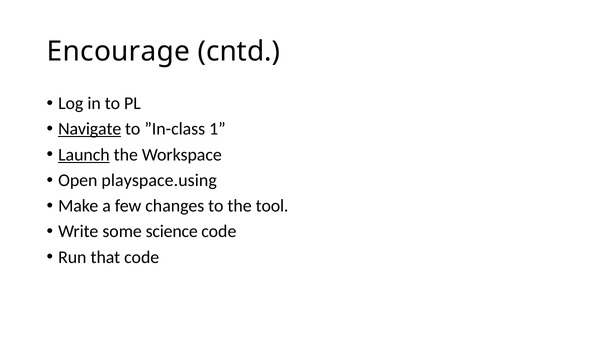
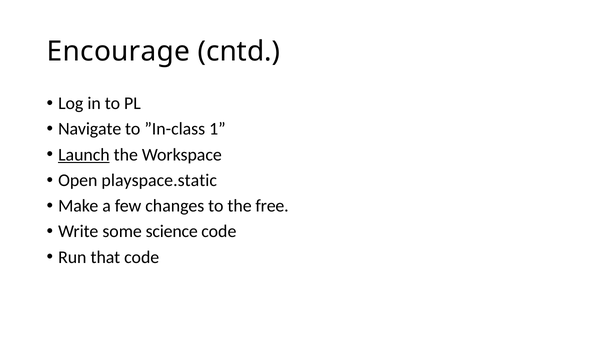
Navigate underline: present -> none (90, 129)
playspace.using: playspace.using -> playspace.static (159, 180)
tool: tool -> free (272, 206)
